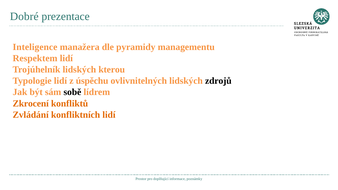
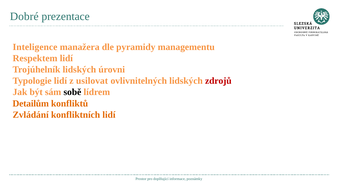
kterou: kterou -> úrovni (112, 70)
úspěchu: úspěchu -> usilovat (92, 81)
zdrojů colour: black -> red (218, 81)
Zkrocení: Zkrocení -> Detailům (31, 103)
